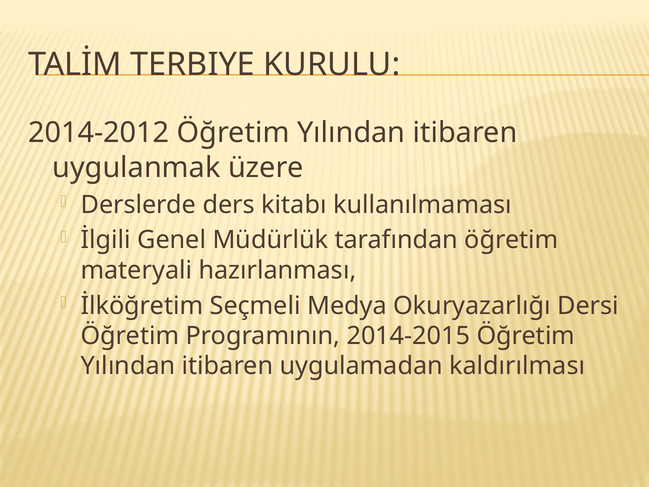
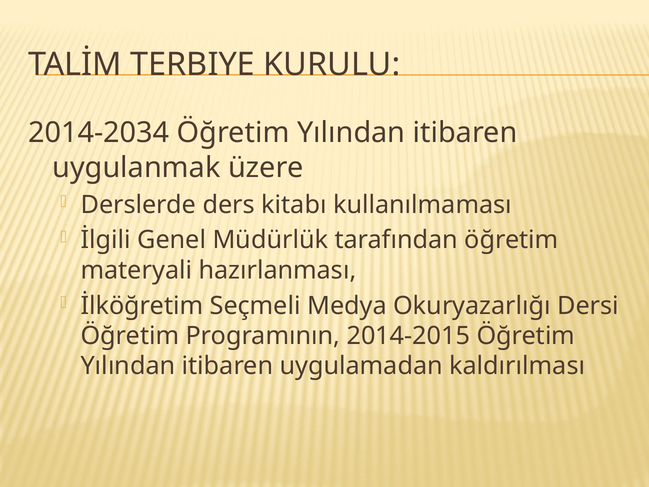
2014-2012: 2014-2012 -> 2014-2034 (99, 133)
